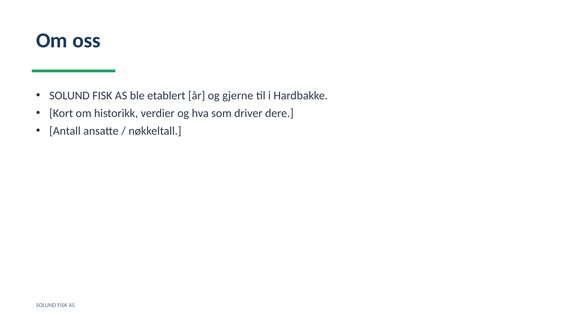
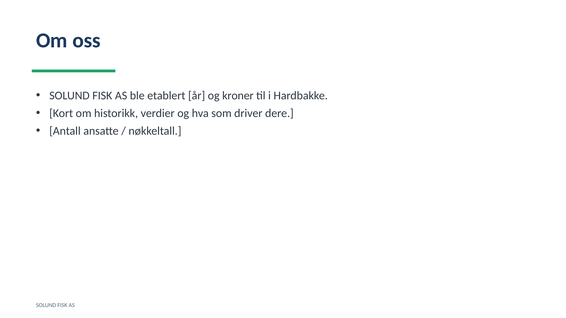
gjerne: gjerne -> kroner (238, 96)
